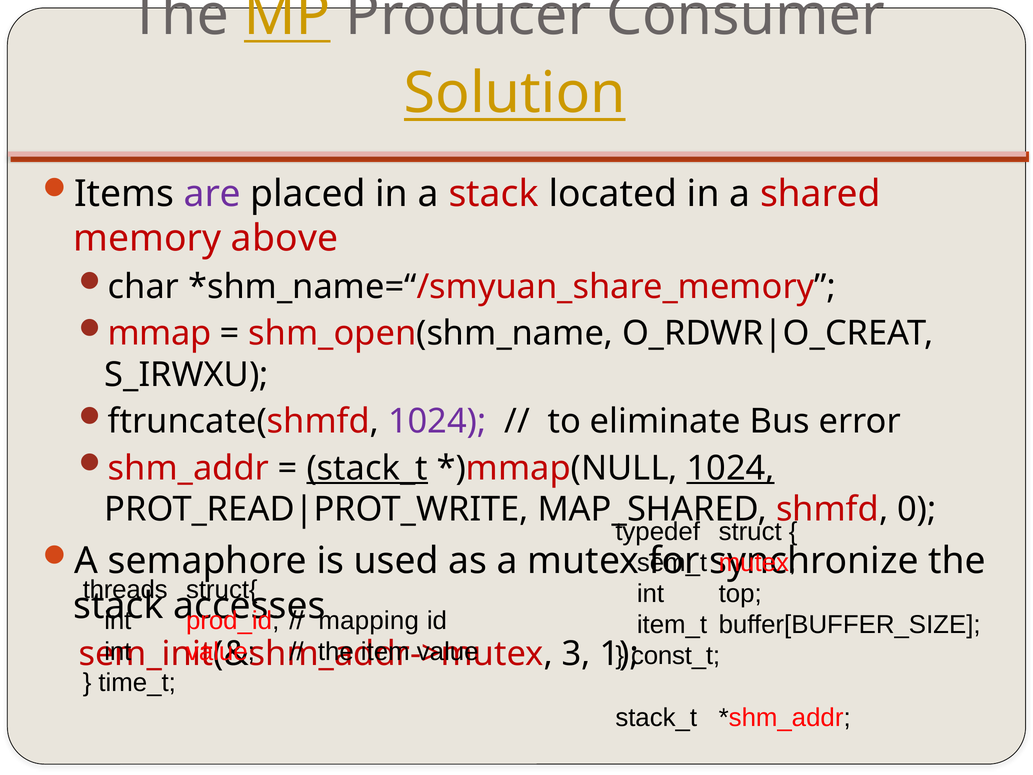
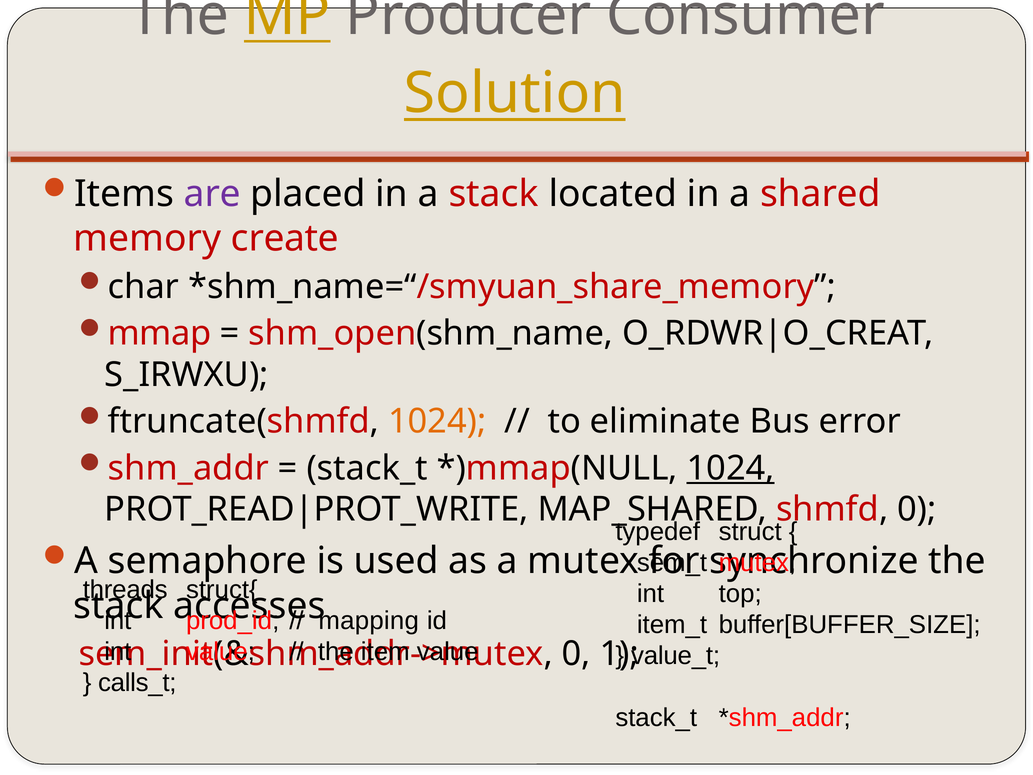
above: above -> create (285, 238)
1024 colour: purple -> orange (437, 421)
stack_t underline: present -> none (367, 468)
const_t: const_t -> value_t (676, 656)
3: 3 -> 0 (576, 654)
time_t: time_t -> calls_t (137, 683)
